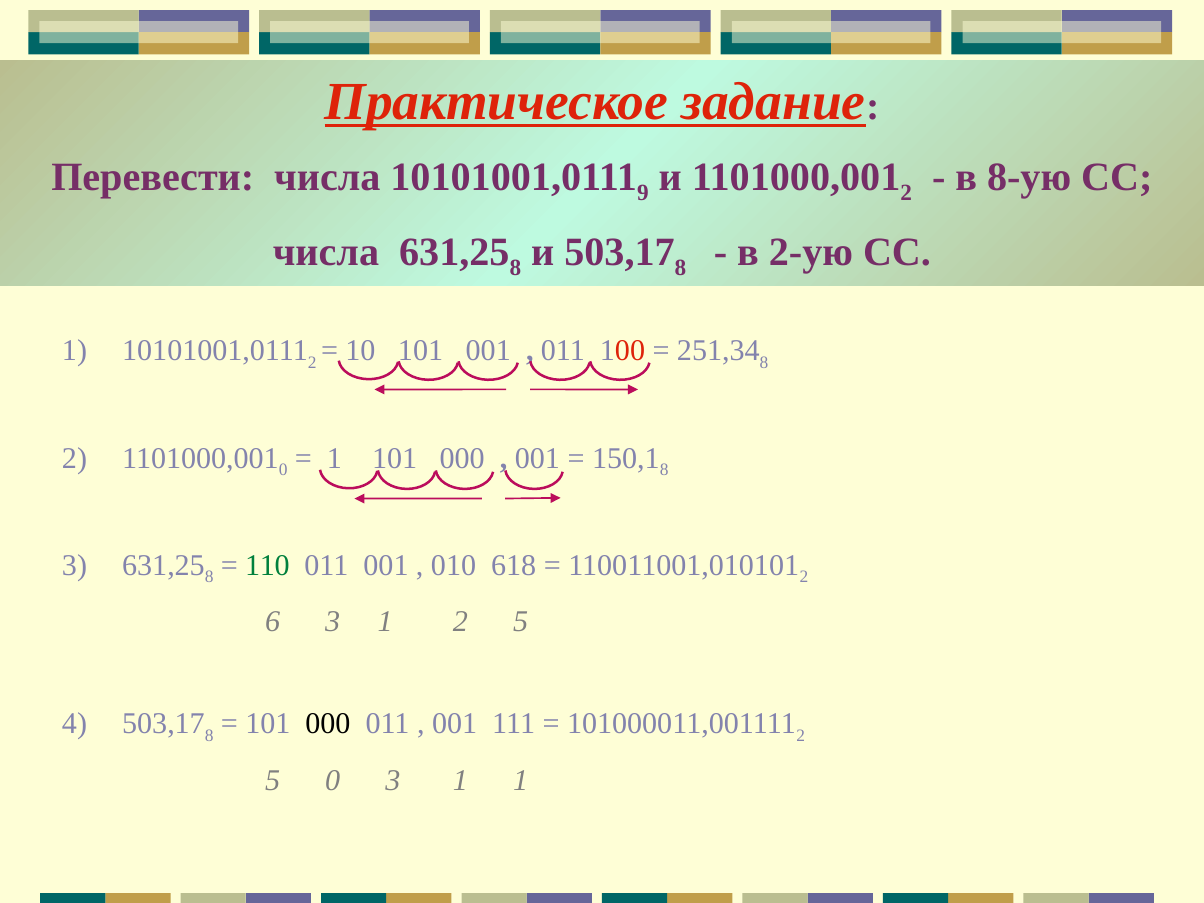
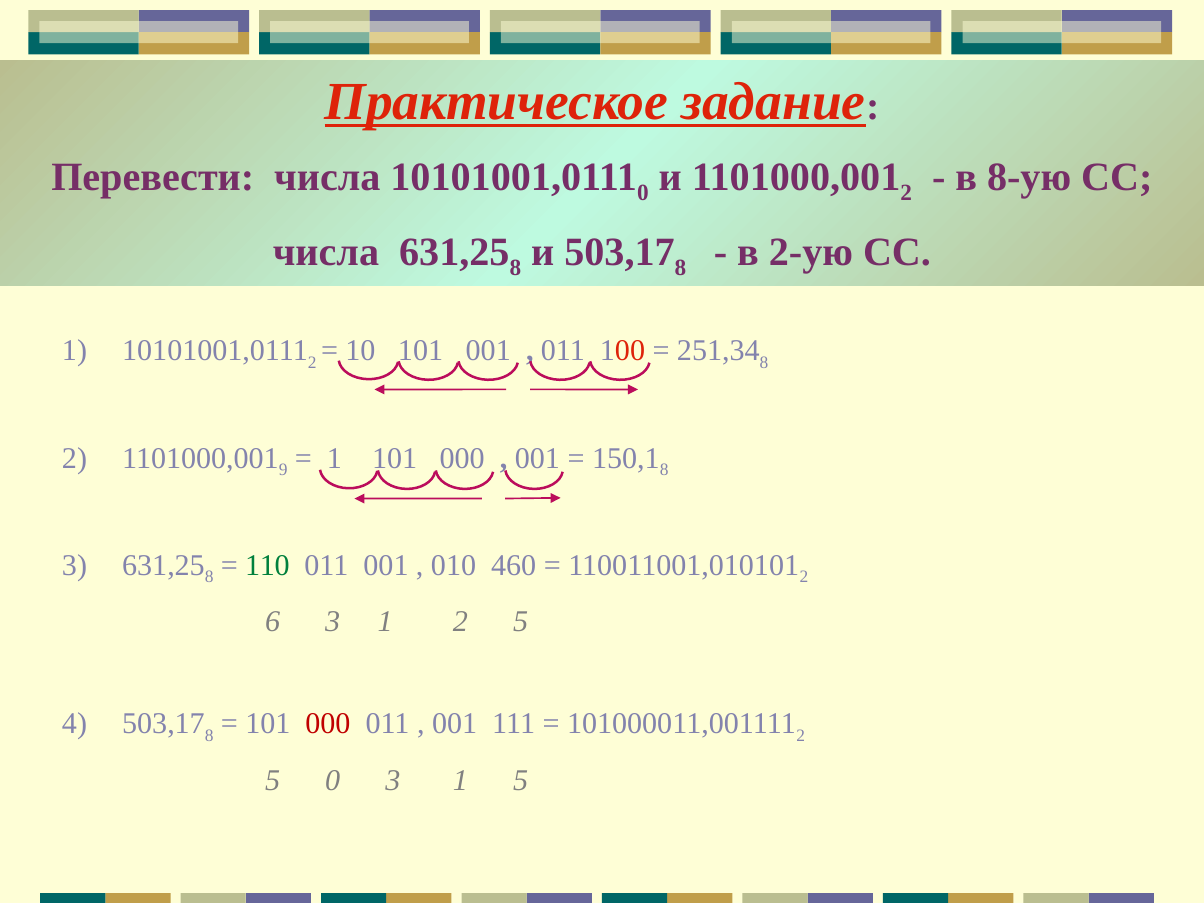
9: 9 -> 0 (643, 193)
0: 0 -> 9 (283, 470)
618: 618 -> 460 (514, 566)
000 colour: black -> red (328, 724)
1 1: 1 -> 5 (521, 780)
